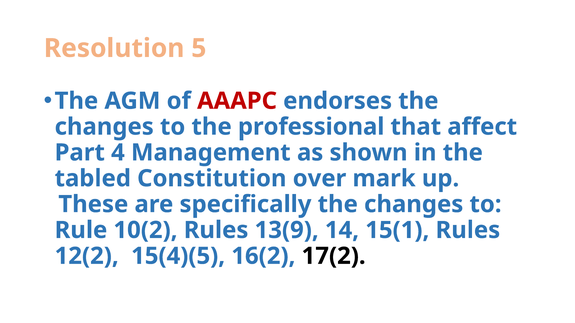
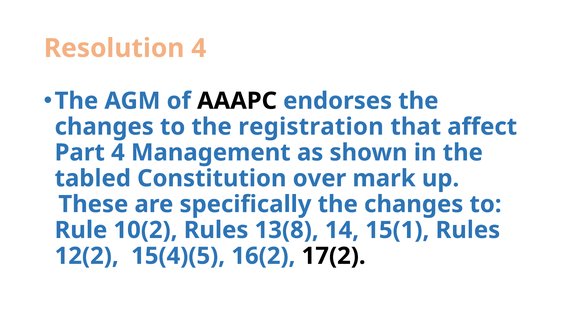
Resolution 5: 5 -> 4 (199, 48)
AAAPC colour: red -> black (237, 101)
professional: professional -> registration (311, 127)
13(9: 13(9 -> 13(8 (287, 230)
